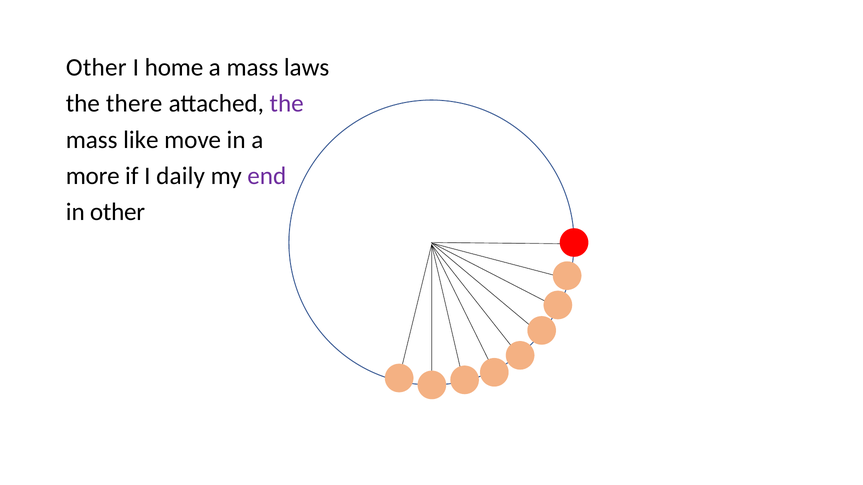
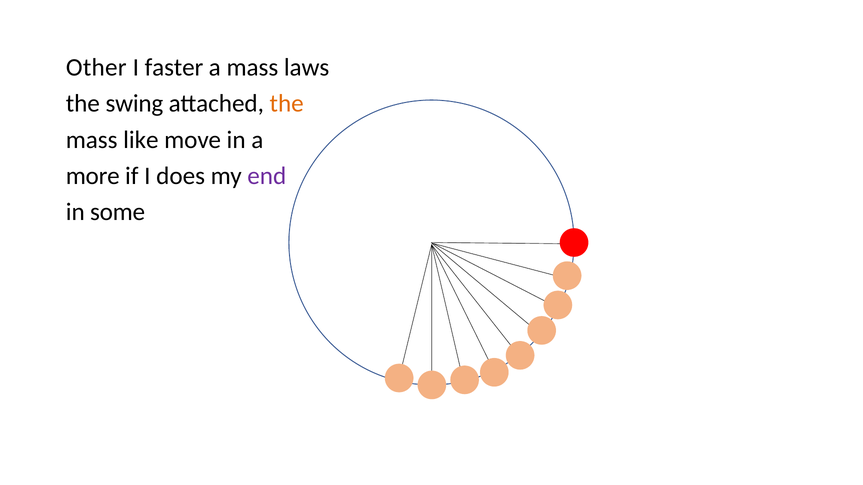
home: home -> faster (174, 68)
there: there -> swing (134, 104)
the colour: purple -> orange (287, 104)
daily: daily -> does (181, 176)
in other: other -> some (118, 212)
